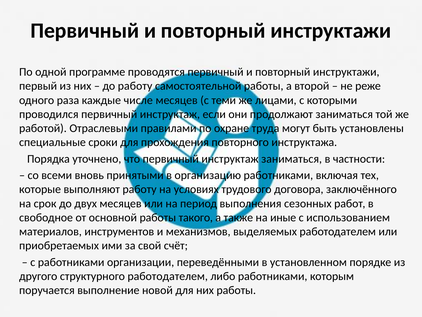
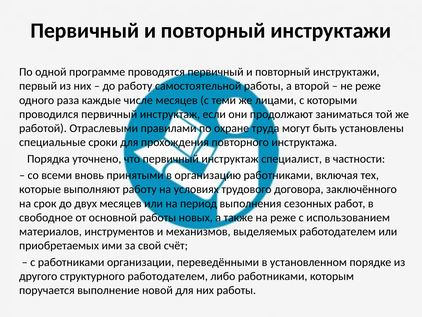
инструктаж заниматься: заниматься -> специалист (292, 159)
такого: такого -> новых (196, 217)
на иные: иные -> реже (283, 217)
